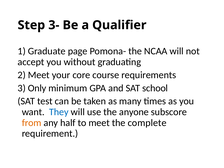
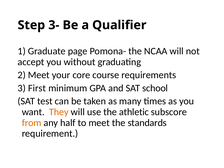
Only: Only -> First (37, 88)
They colour: blue -> orange (59, 112)
anyone: anyone -> athletic (134, 112)
complete: complete -> standards (147, 123)
